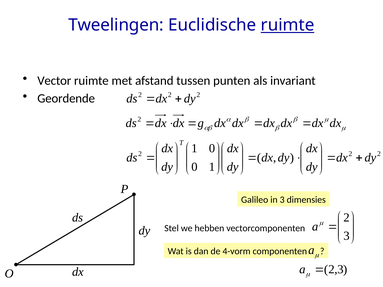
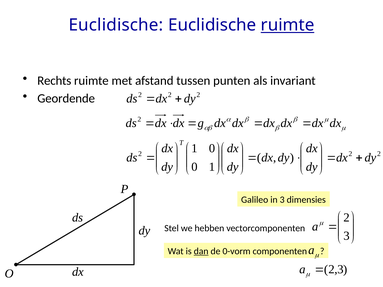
Tweelingen: Tweelingen -> Euclidische (116, 25)
Vector: Vector -> Rechts (54, 81)
dan underline: none -> present (201, 251)
4-vorm: 4-vorm -> 0-vorm (237, 251)
